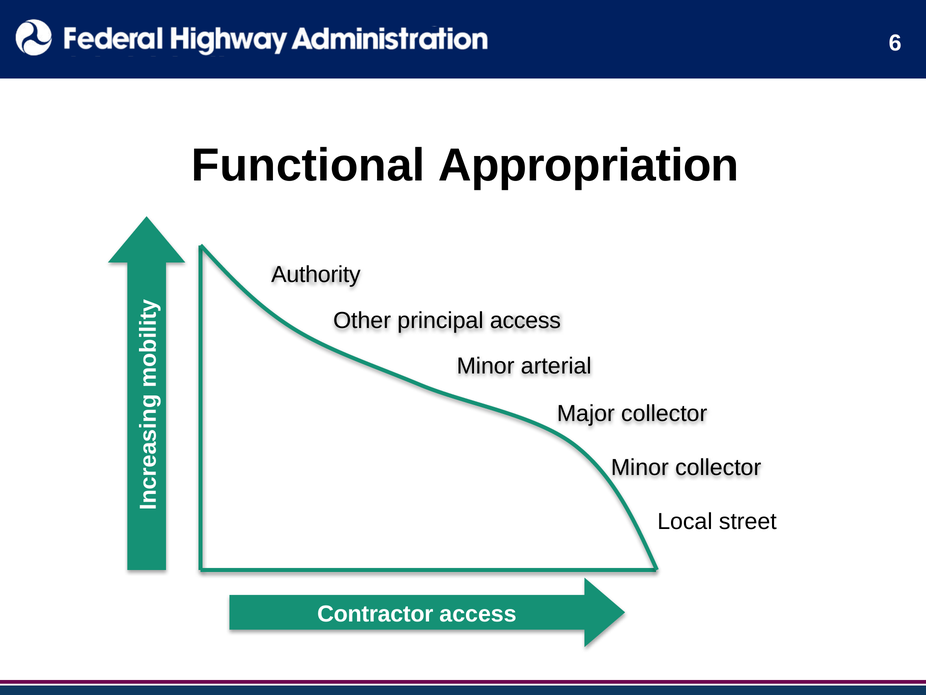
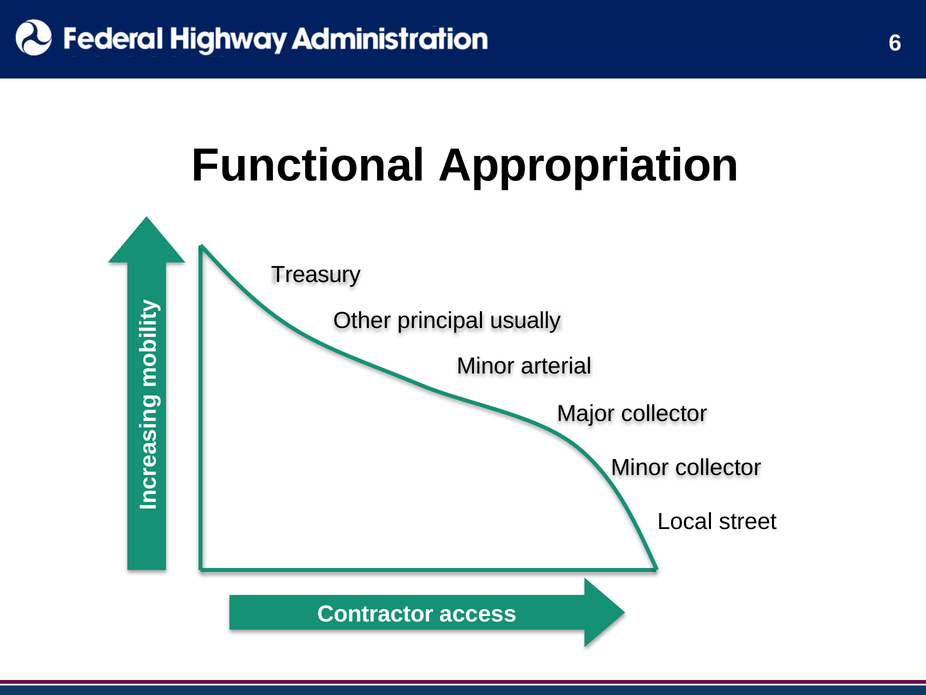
Authority: Authority -> Treasury (316, 274)
principal access: access -> usually (525, 321)
